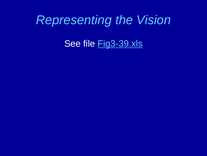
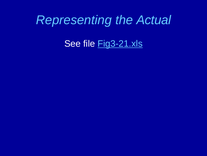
Vision: Vision -> Actual (154, 20)
Fig3-39.xls: Fig3-39.xls -> Fig3-21.xls (120, 43)
